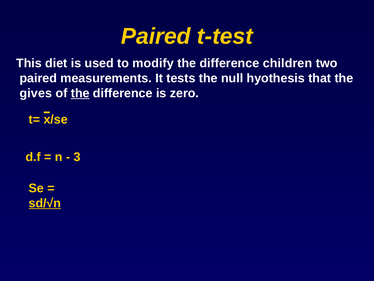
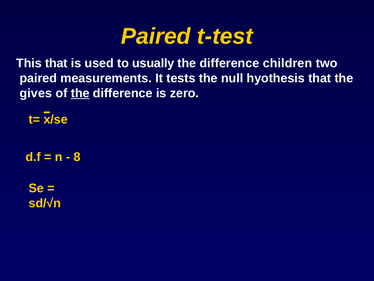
This diet: diet -> that (56, 63)
modify: modify -> usually (153, 63)
3: 3 -> 8 (77, 157)
sd/√n underline: present -> none (45, 203)
